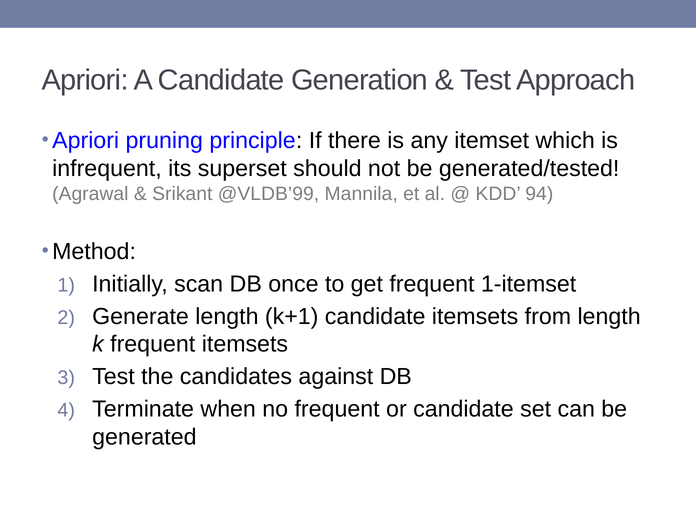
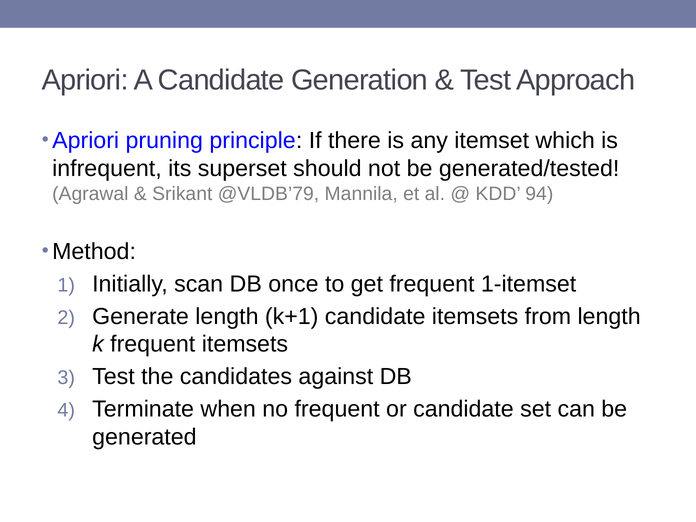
@VLDB’99: @VLDB’99 -> @VLDB’79 (269, 194)
